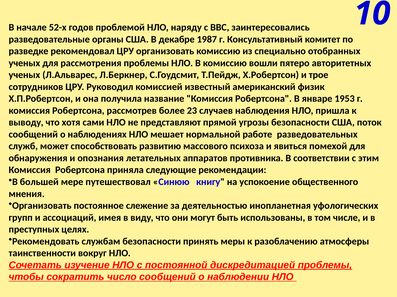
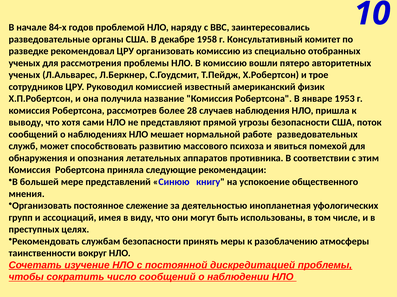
52-х: 52-х -> 84-х (58, 27)
1987: 1987 -> 1958 (207, 39)
23: 23 -> 28 (192, 111)
путешествовал: путешествовал -> представлений (118, 182)
